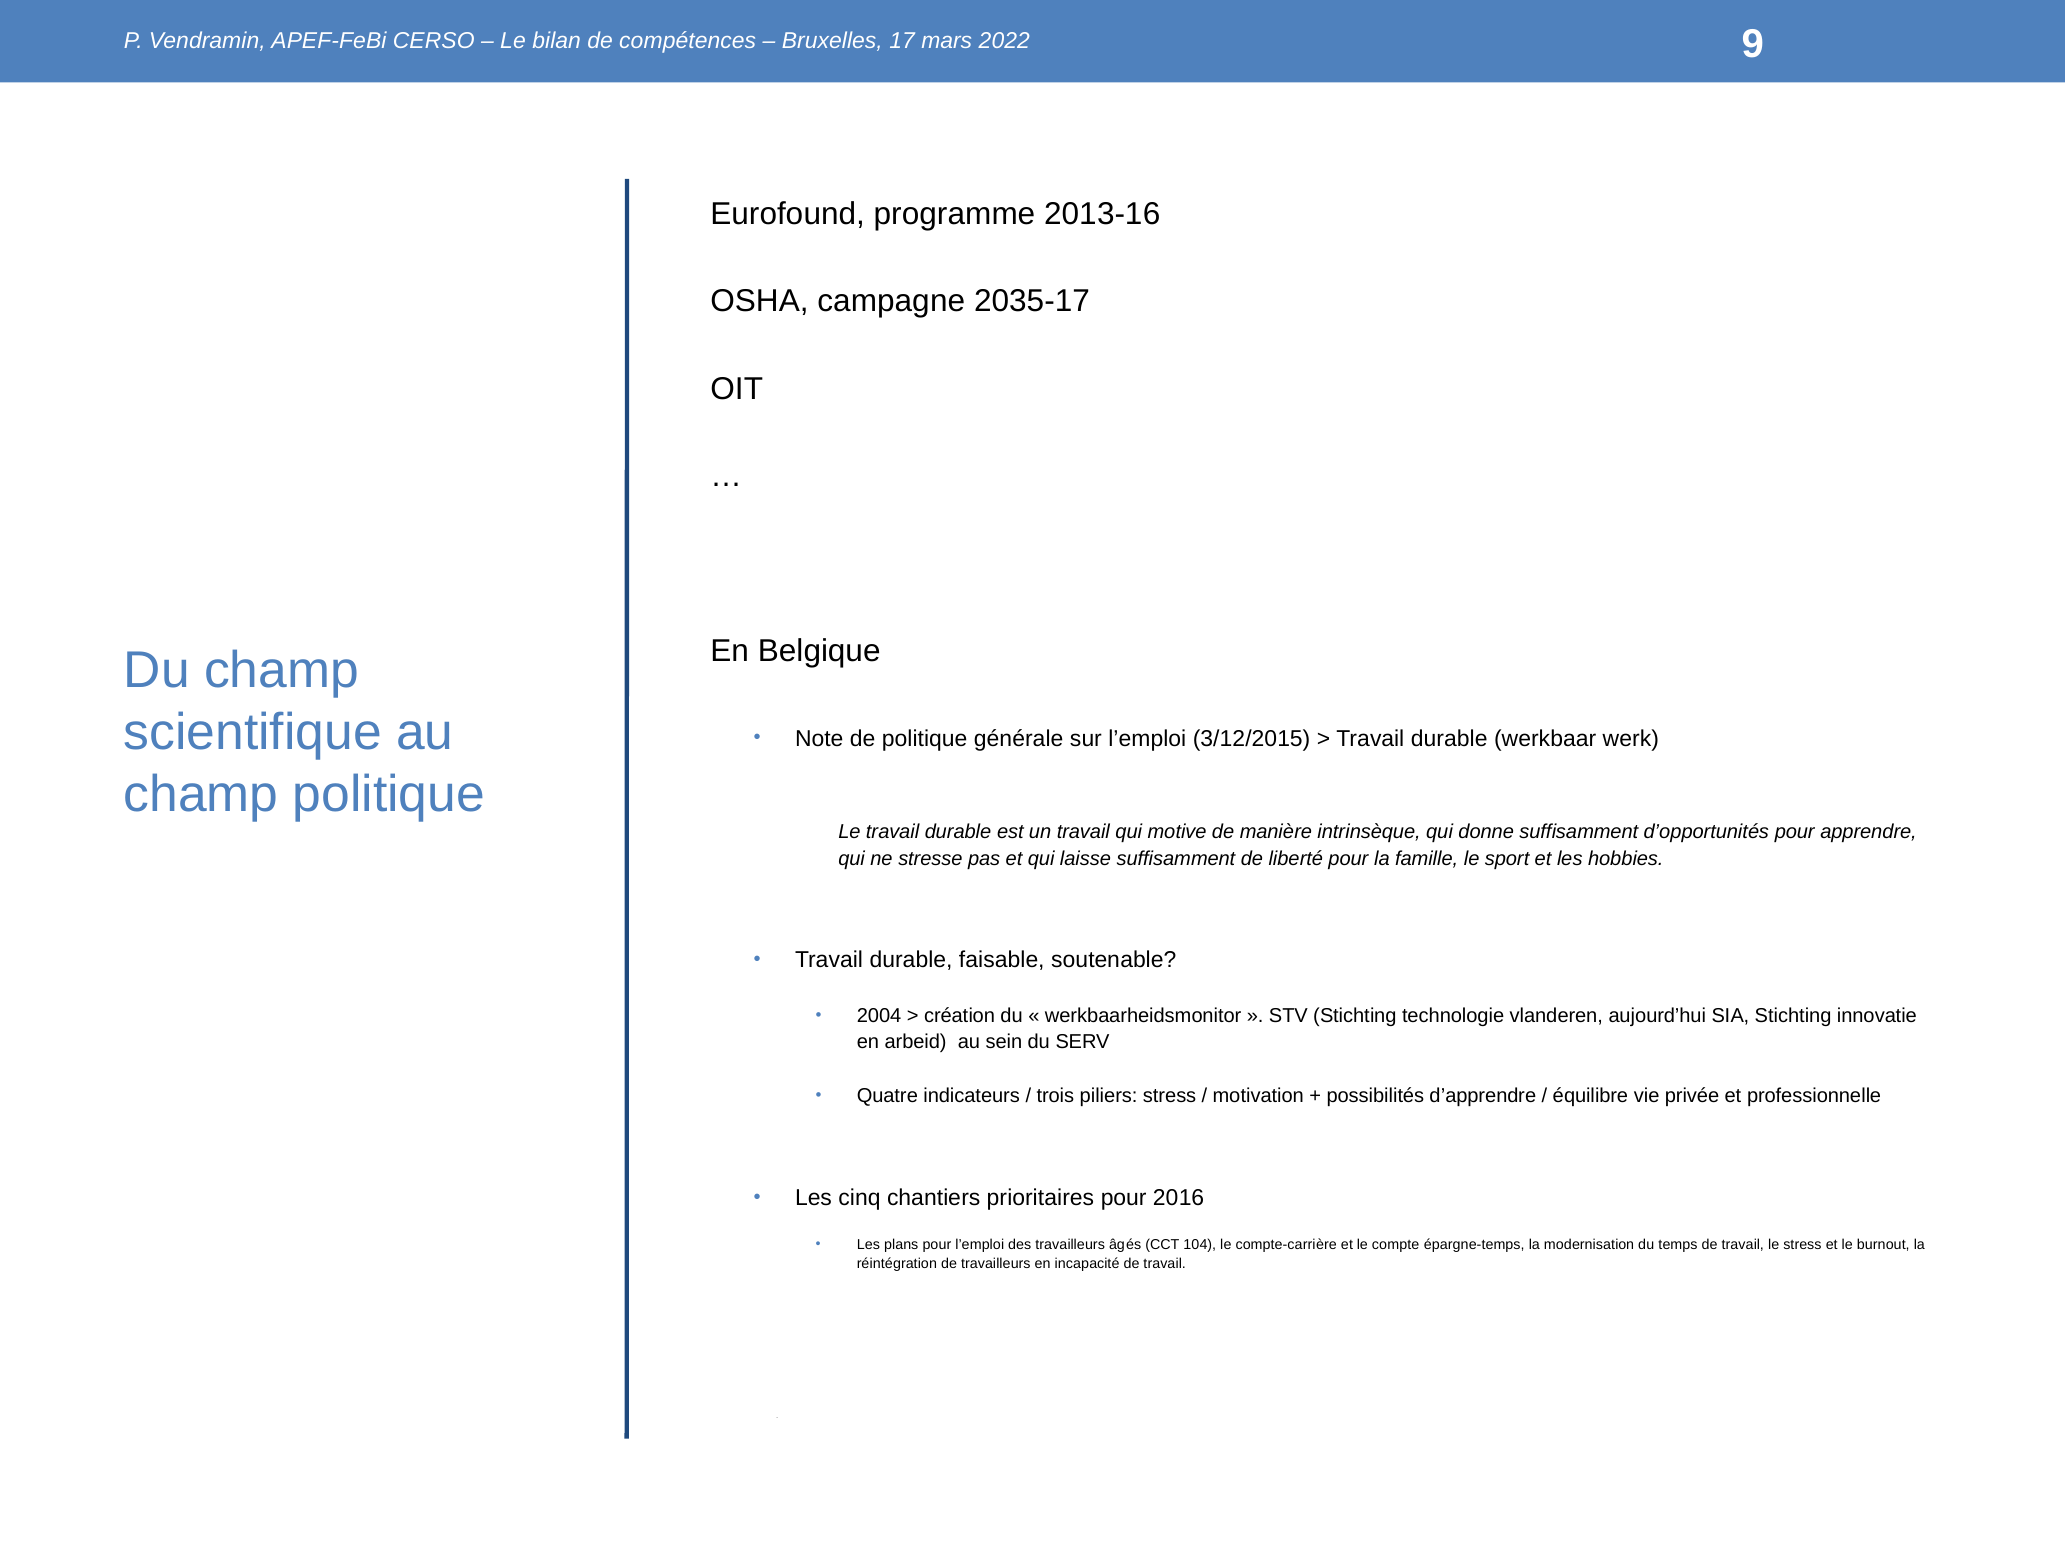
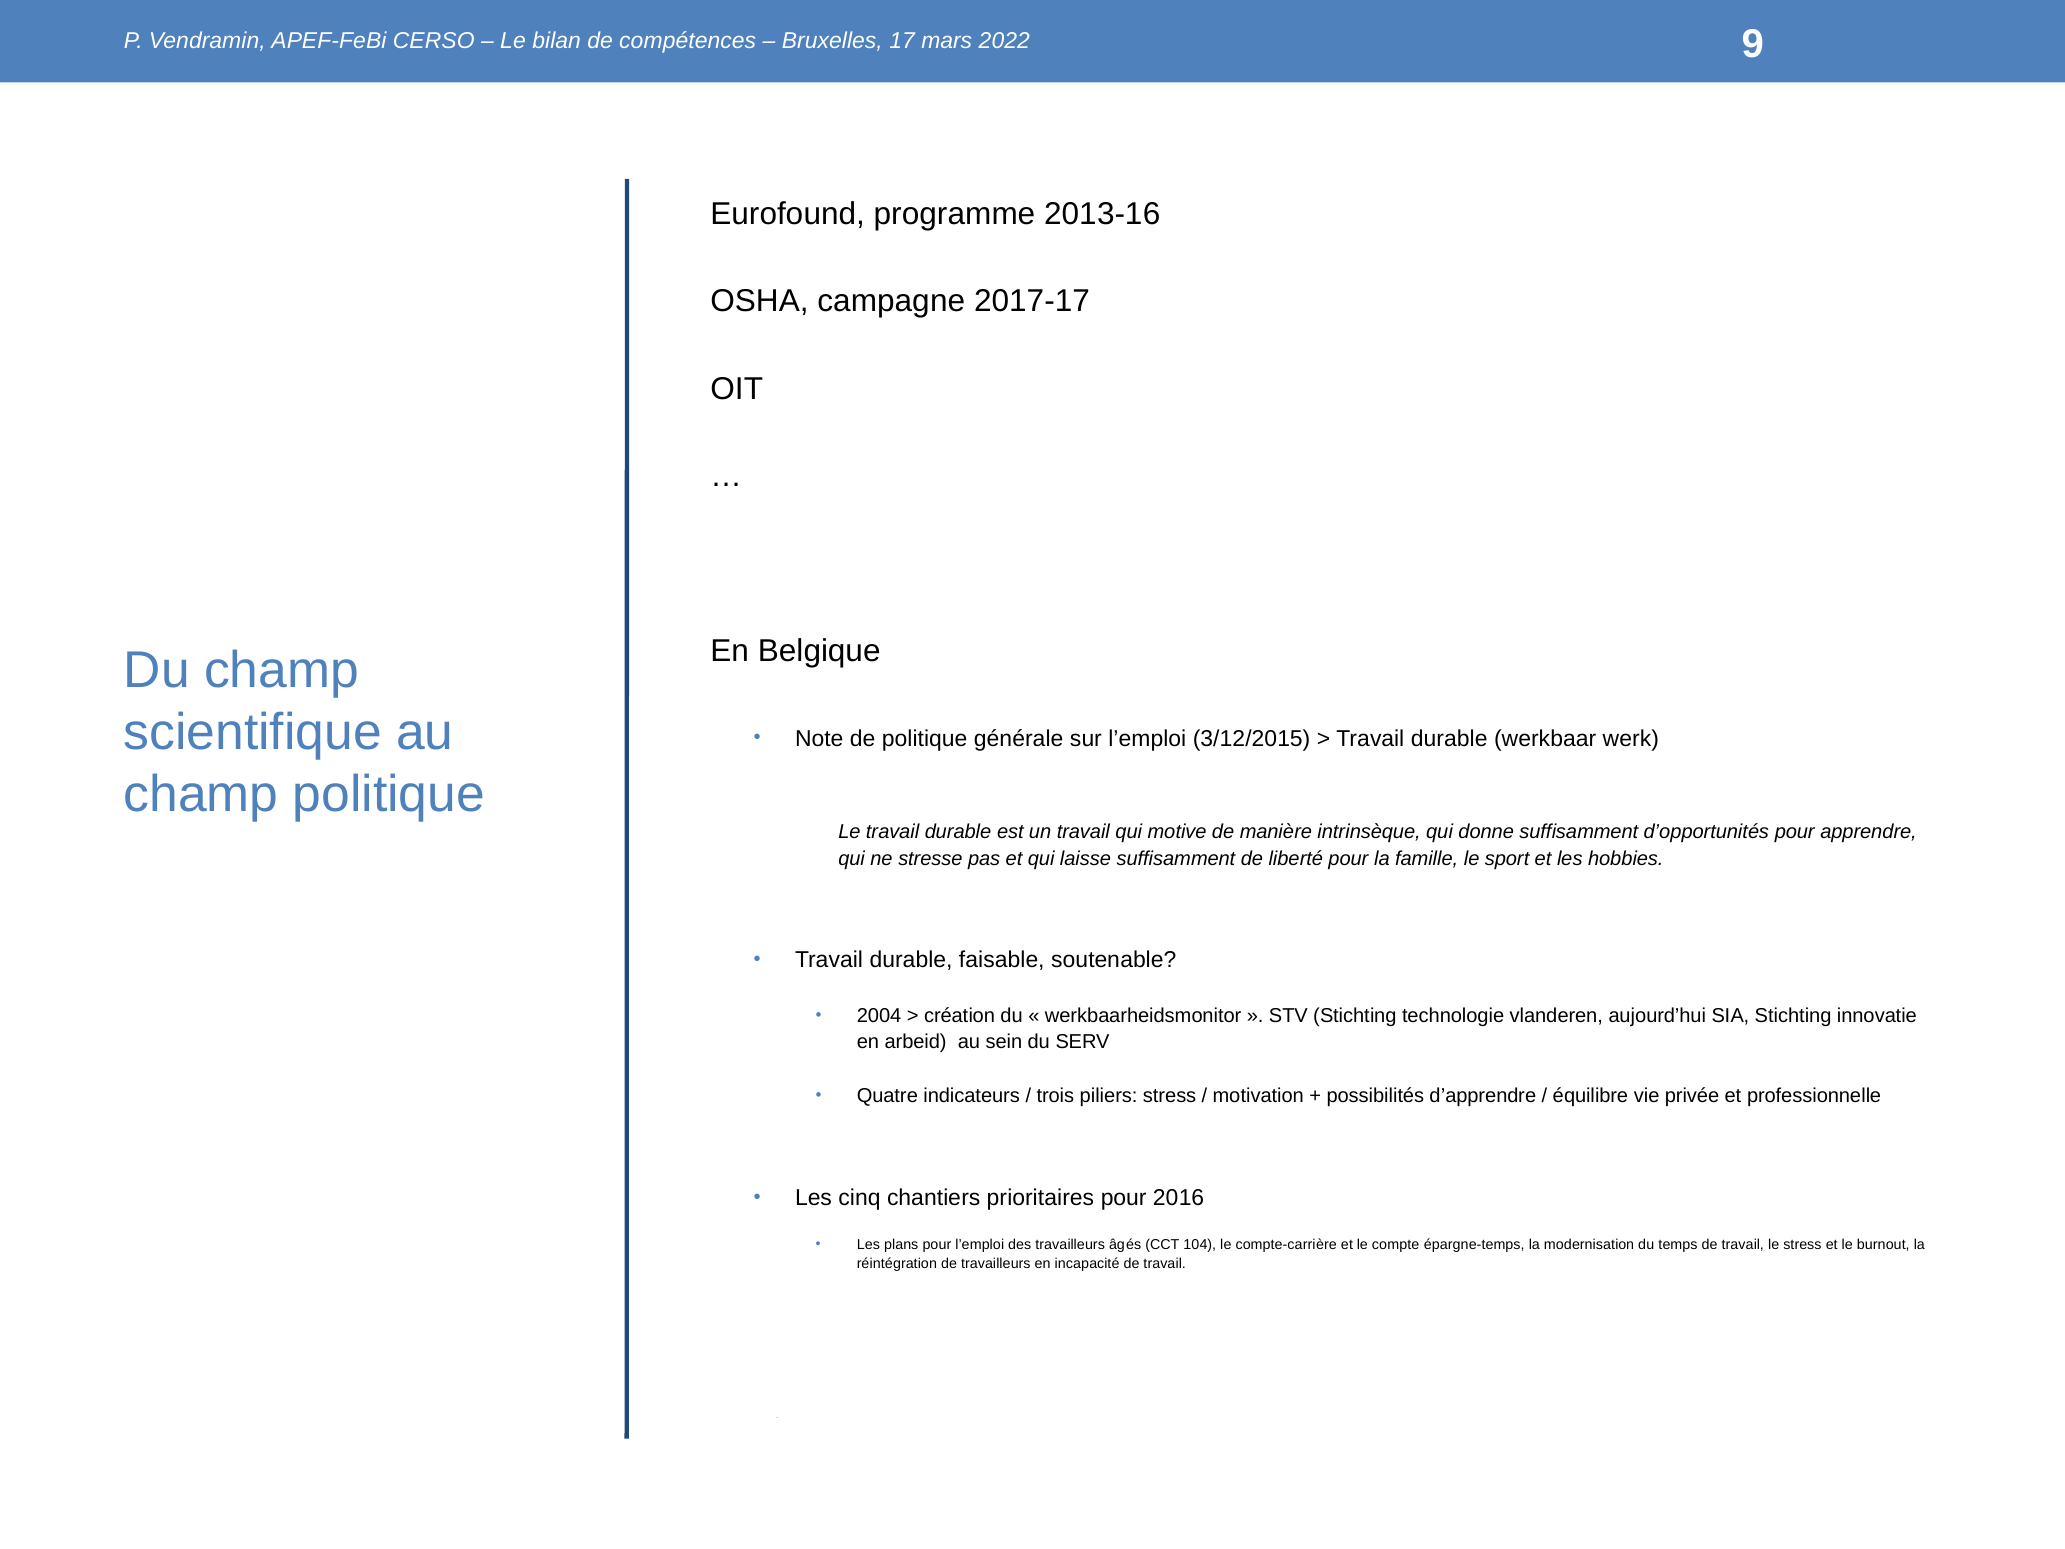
2035-17: 2035-17 -> 2017-17 (1032, 302)
